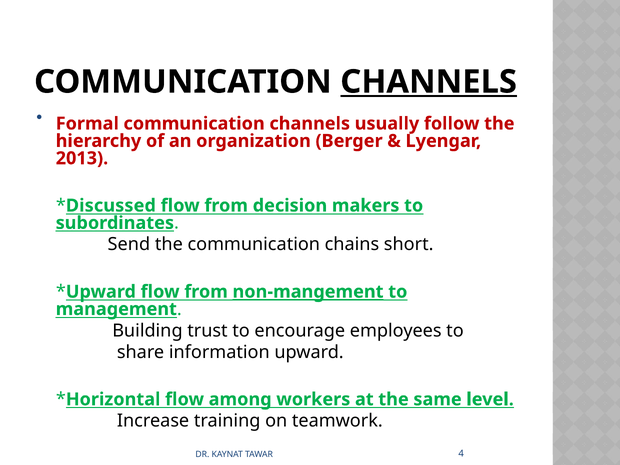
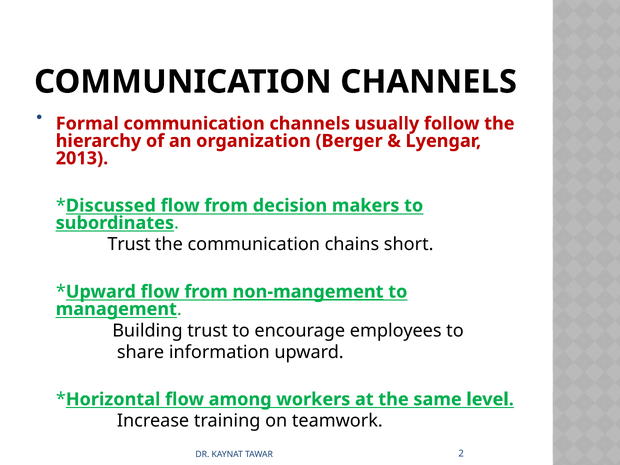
CHANNELS underline: present -> none (429, 82)
Send: Send -> Trust (129, 244)
4: 4 -> 2 (461, 453)
